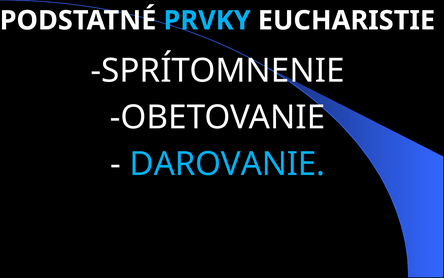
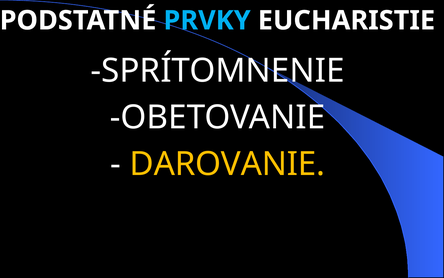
DAROVANIE colour: light blue -> yellow (227, 164)
